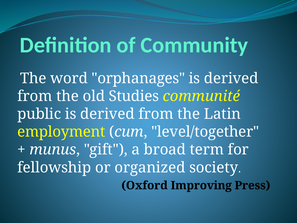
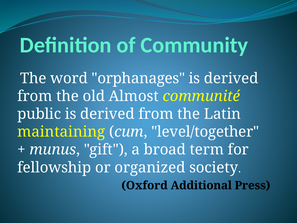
Studies: Studies -> Almost (134, 96)
employment: employment -> maintaining (61, 132)
Improving: Improving -> Additional (201, 185)
